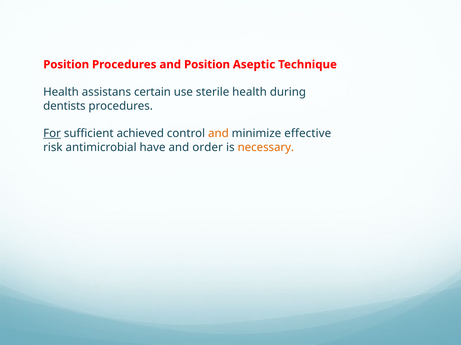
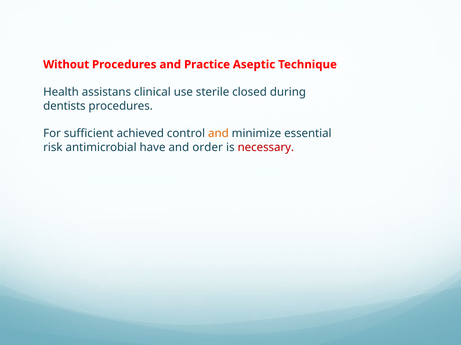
Position: Position -> Without (66, 65)
and Position: Position -> Practice (207, 65)
certain: certain -> clinical (152, 92)
sterile health: health -> closed (250, 92)
For underline: present -> none (52, 134)
effective: effective -> essential (308, 134)
necessary colour: orange -> red (266, 148)
